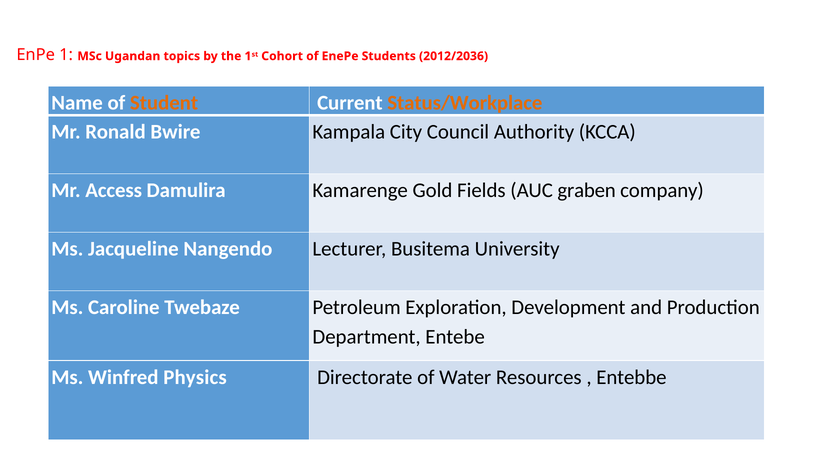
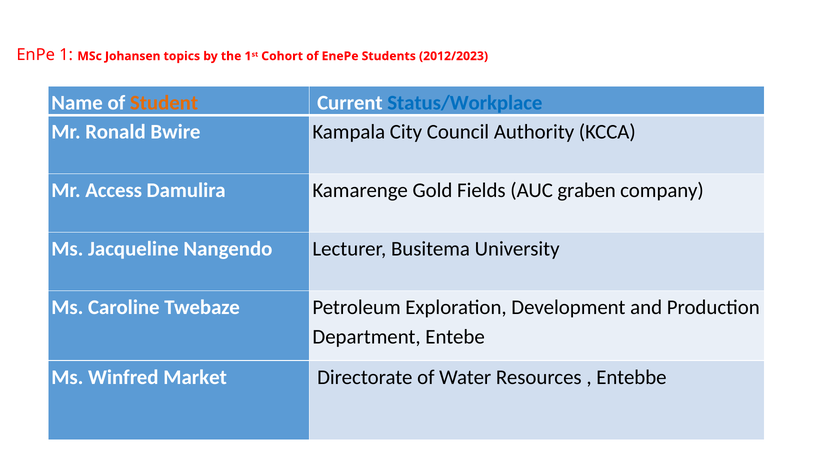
Ugandan: Ugandan -> Johansen (133, 56)
2012/2036: 2012/2036 -> 2012/2023 (454, 56)
Status/Workplace colour: orange -> blue (465, 103)
Physics: Physics -> Market (195, 377)
